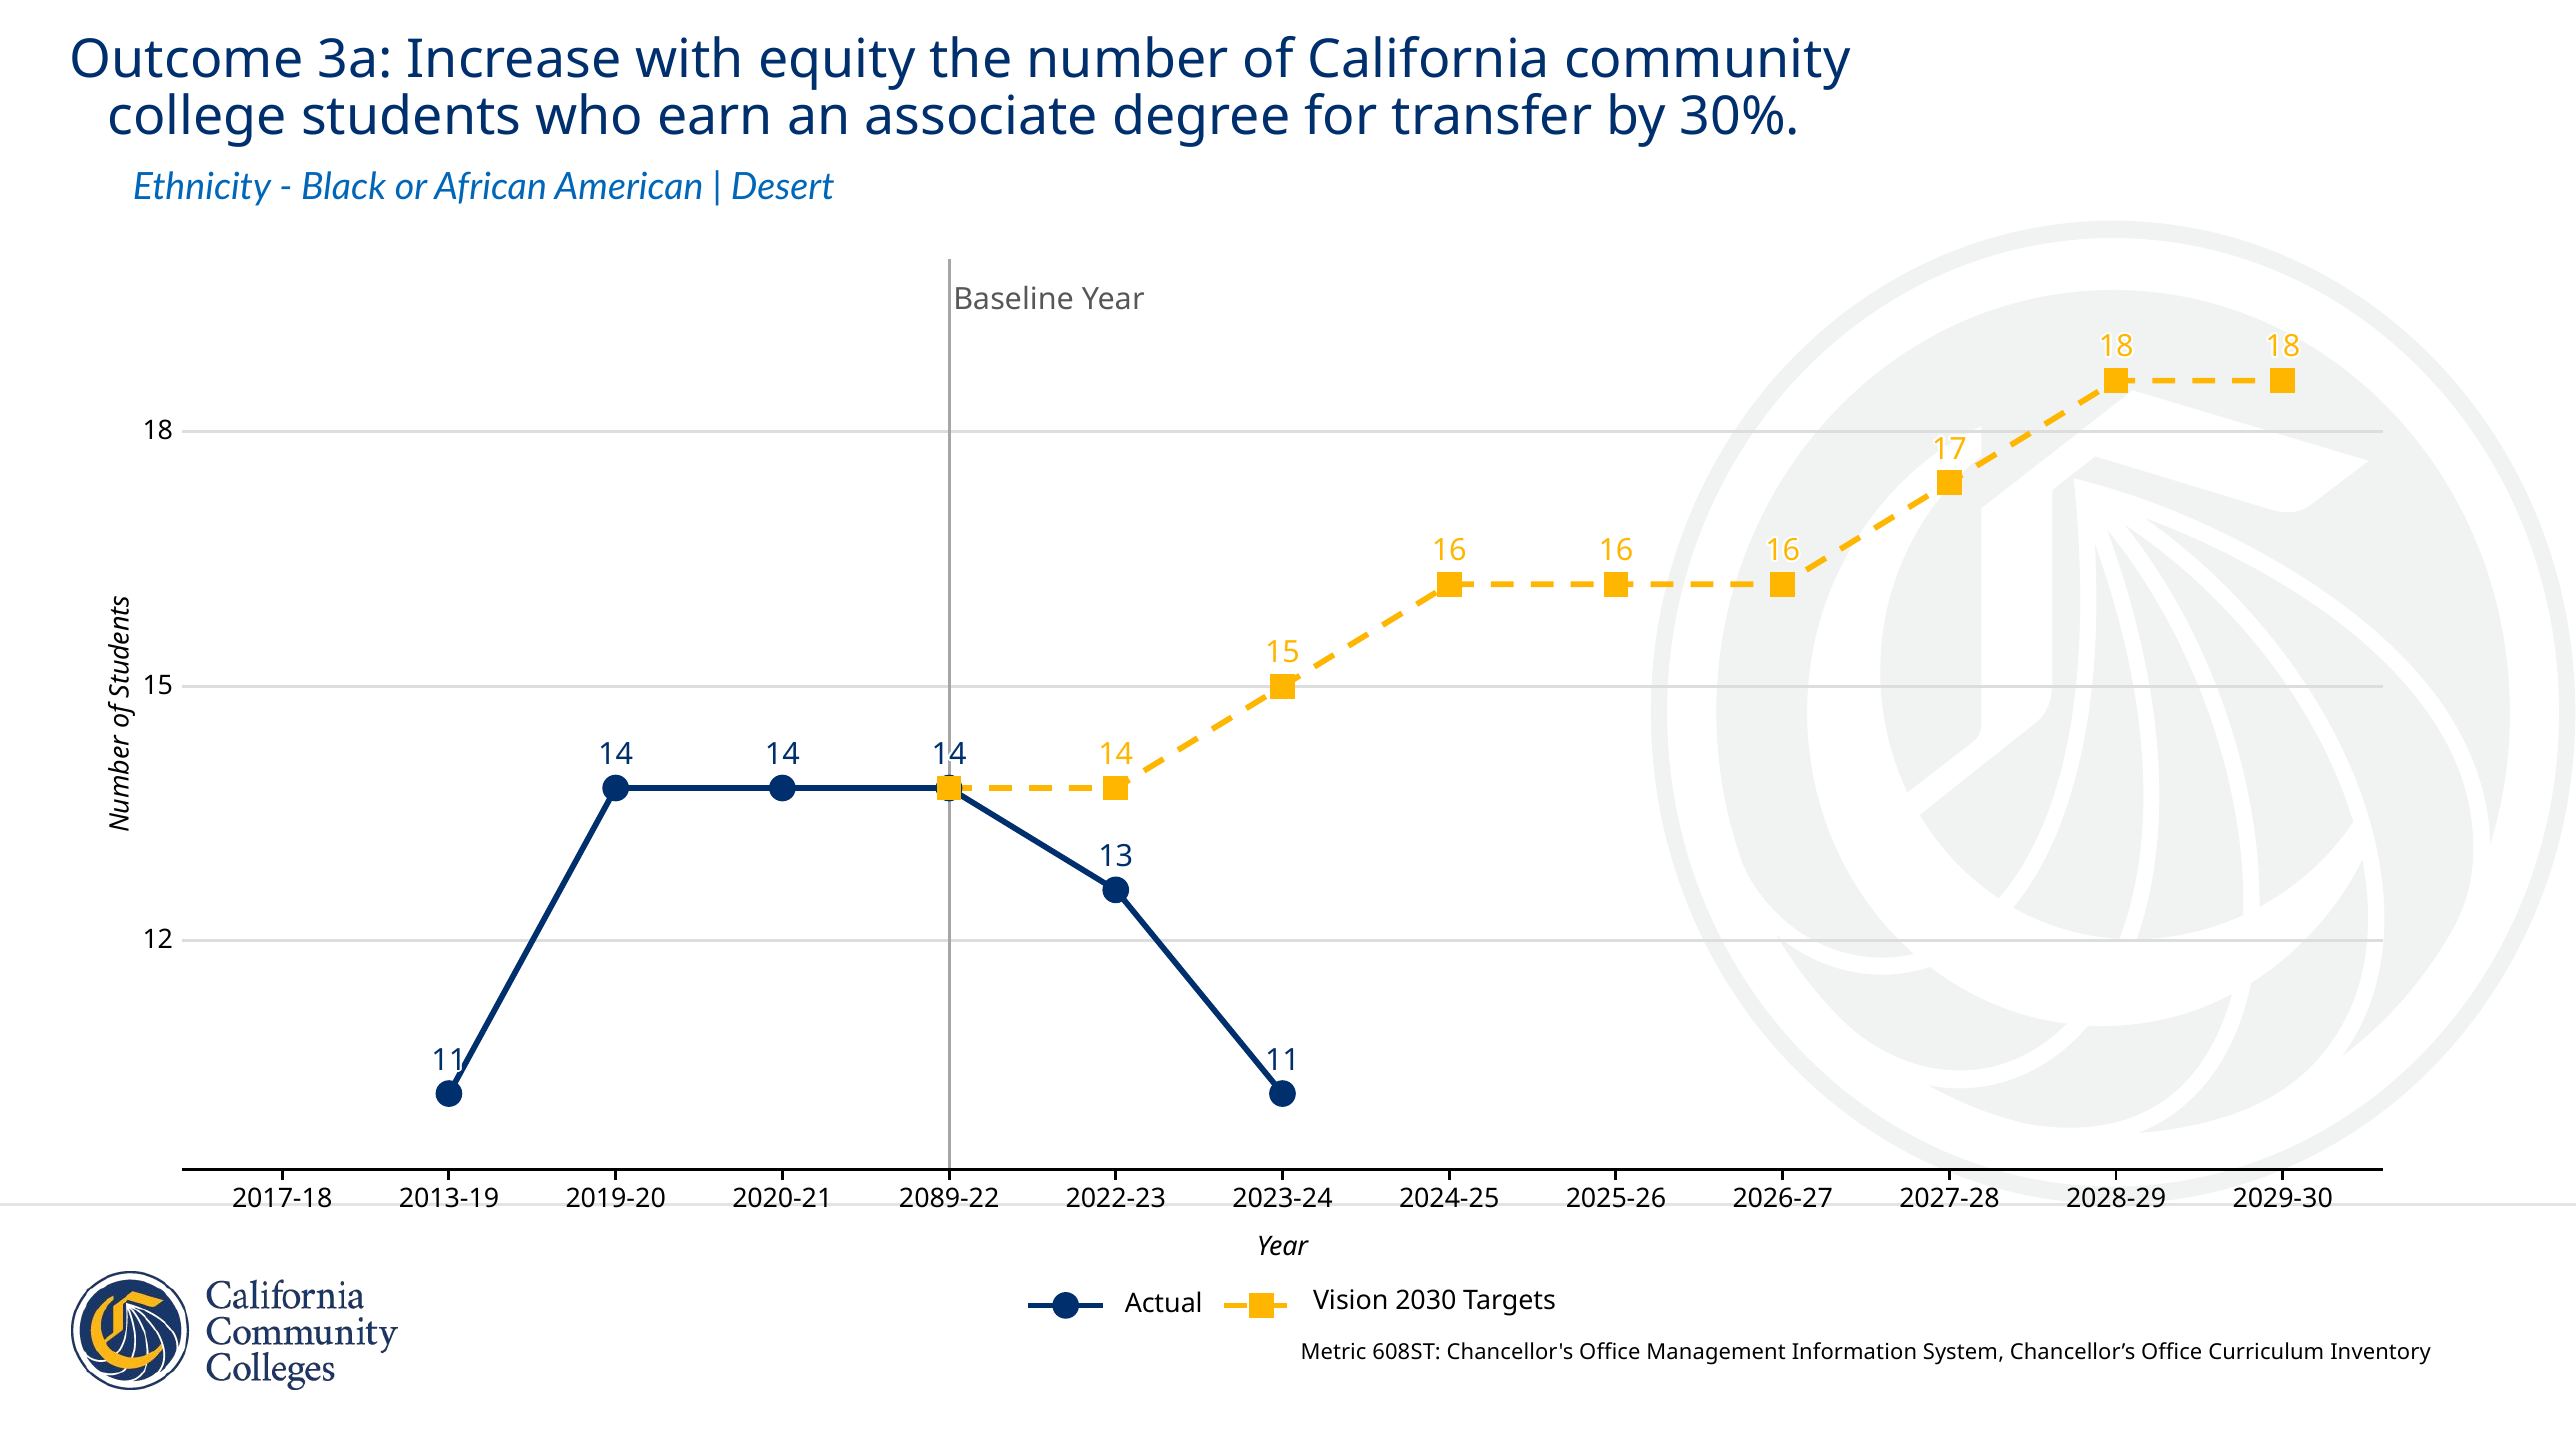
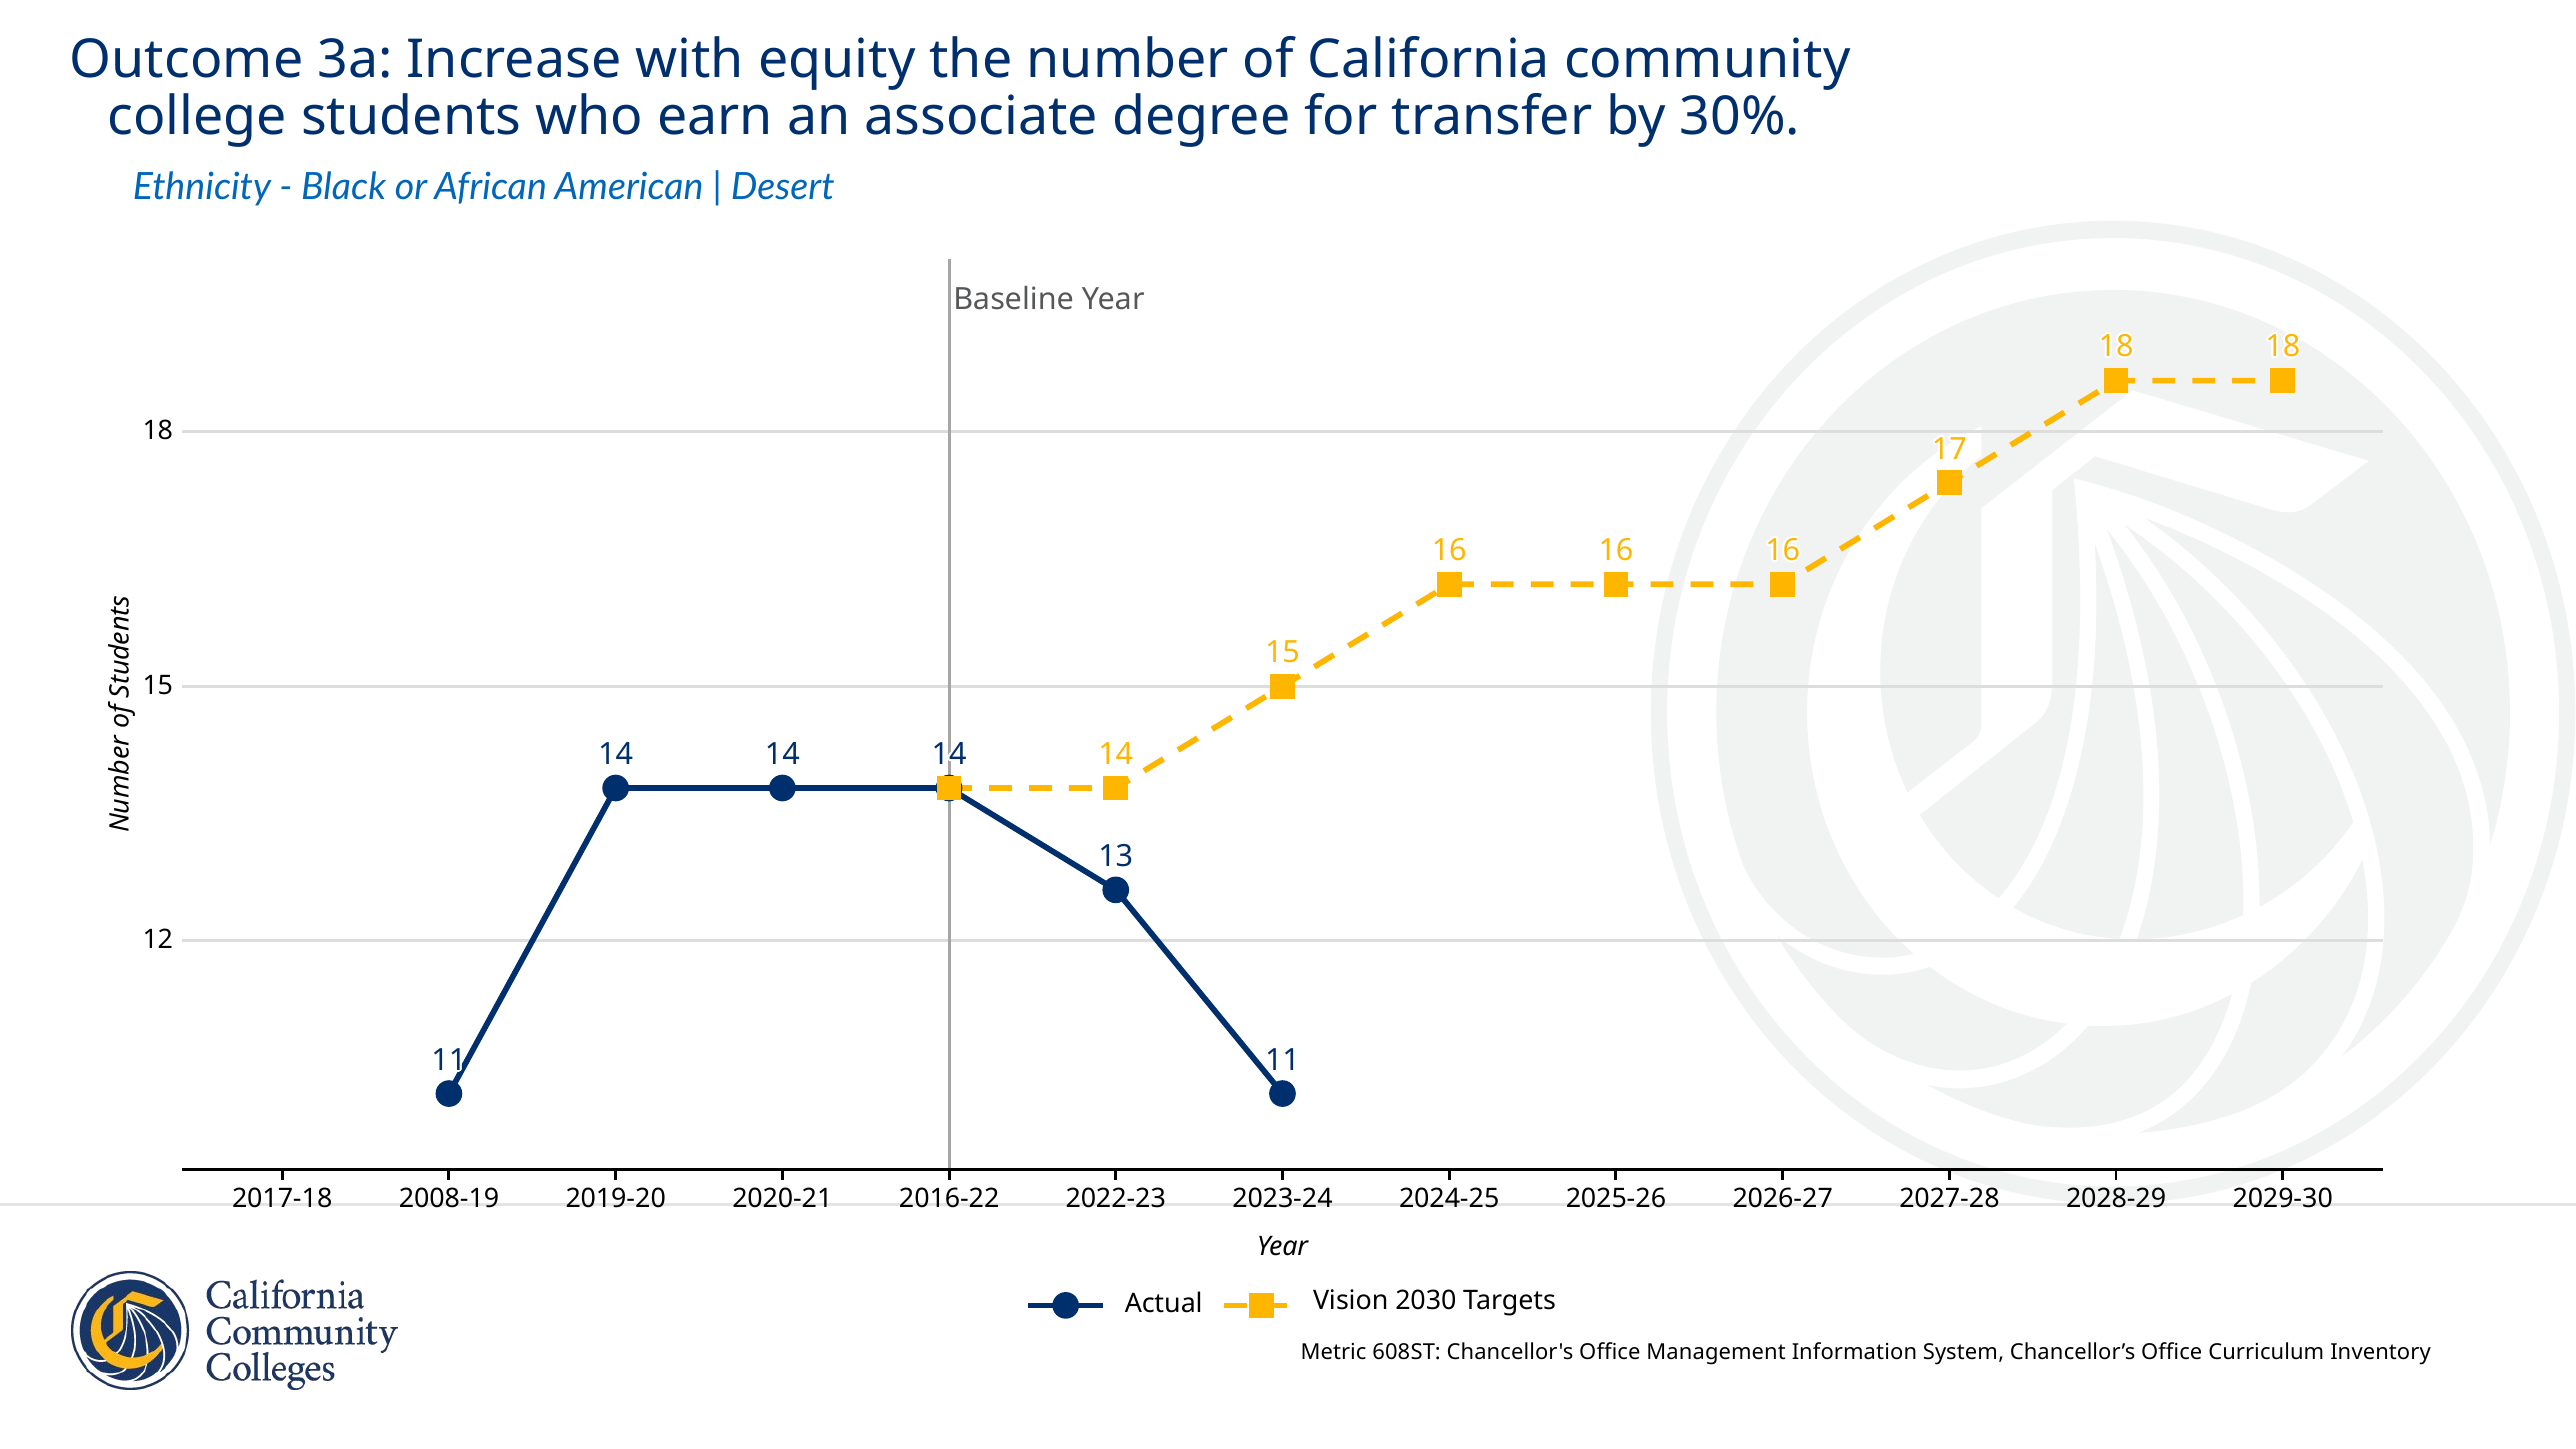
2013-19: 2013-19 -> 2008-19 (449, 1199)
2089-22: 2089-22 -> 2016-22 (949, 1199)
